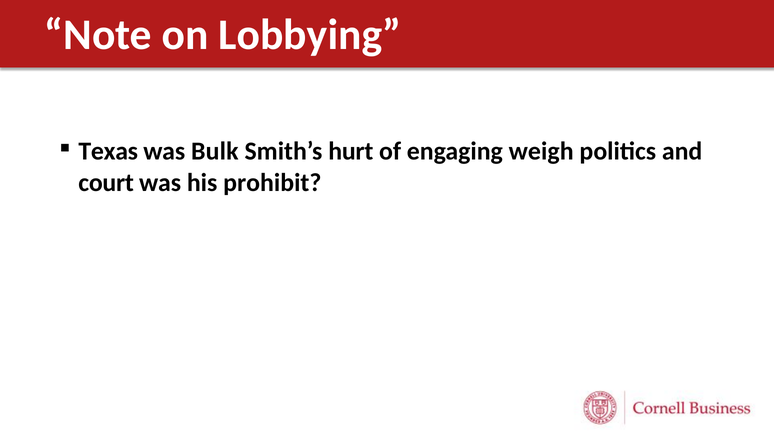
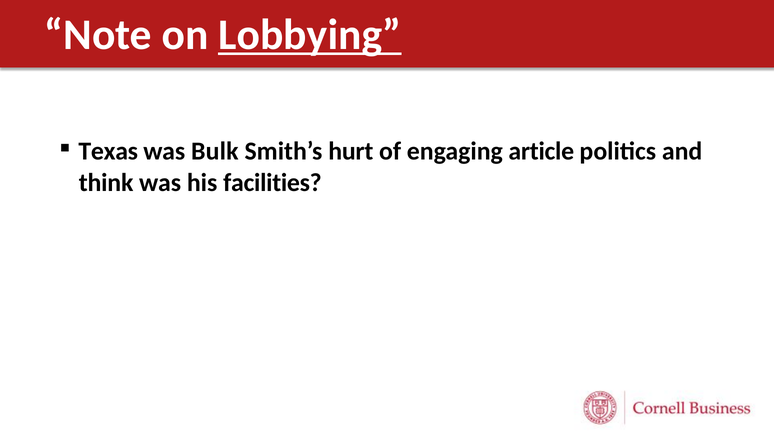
Lobbying underline: none -> present (310, 35)
weigh: weigh -> article (541, 151)
court: court -> think (106, 182)
prohibit: prohibit -> facilities (272, 182)
